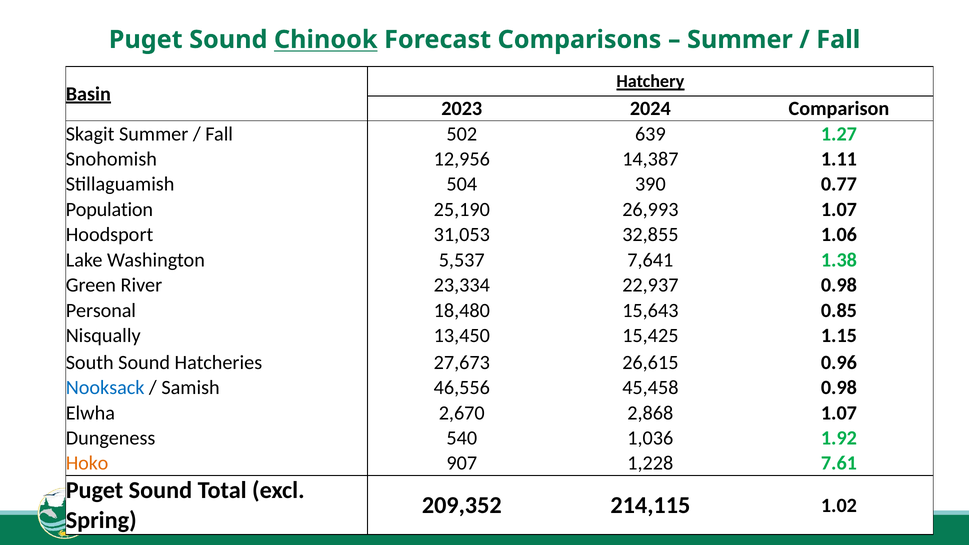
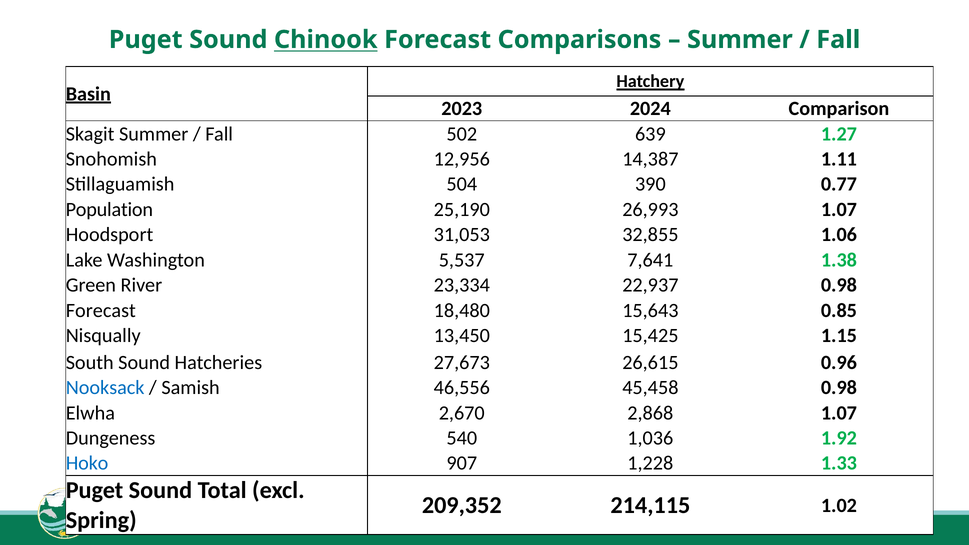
Personal: Personal -> Forecast (101, 311)
Hoko colour: orange -> blue (87, 463)
7.61: 7.61 -> 1.33 (839, 463)
